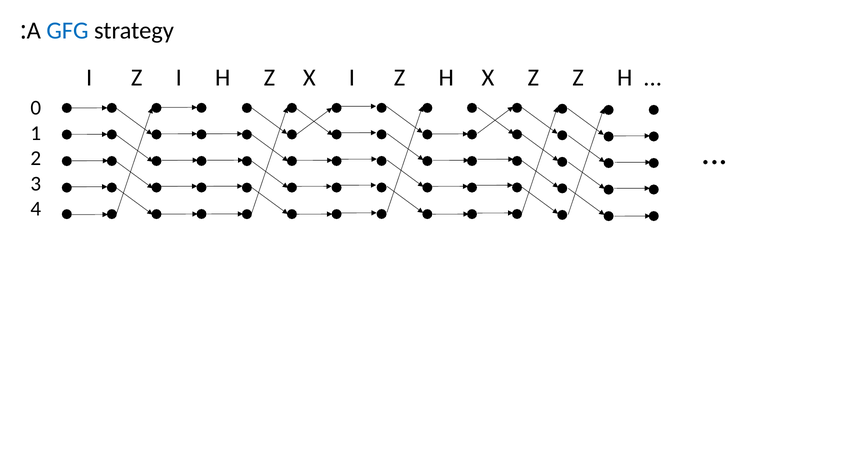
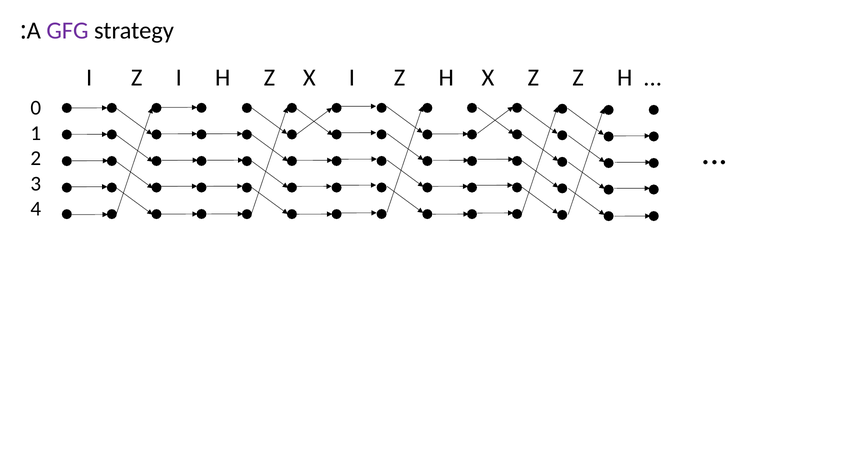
GFG colour: blue -> purple (67, 31)
